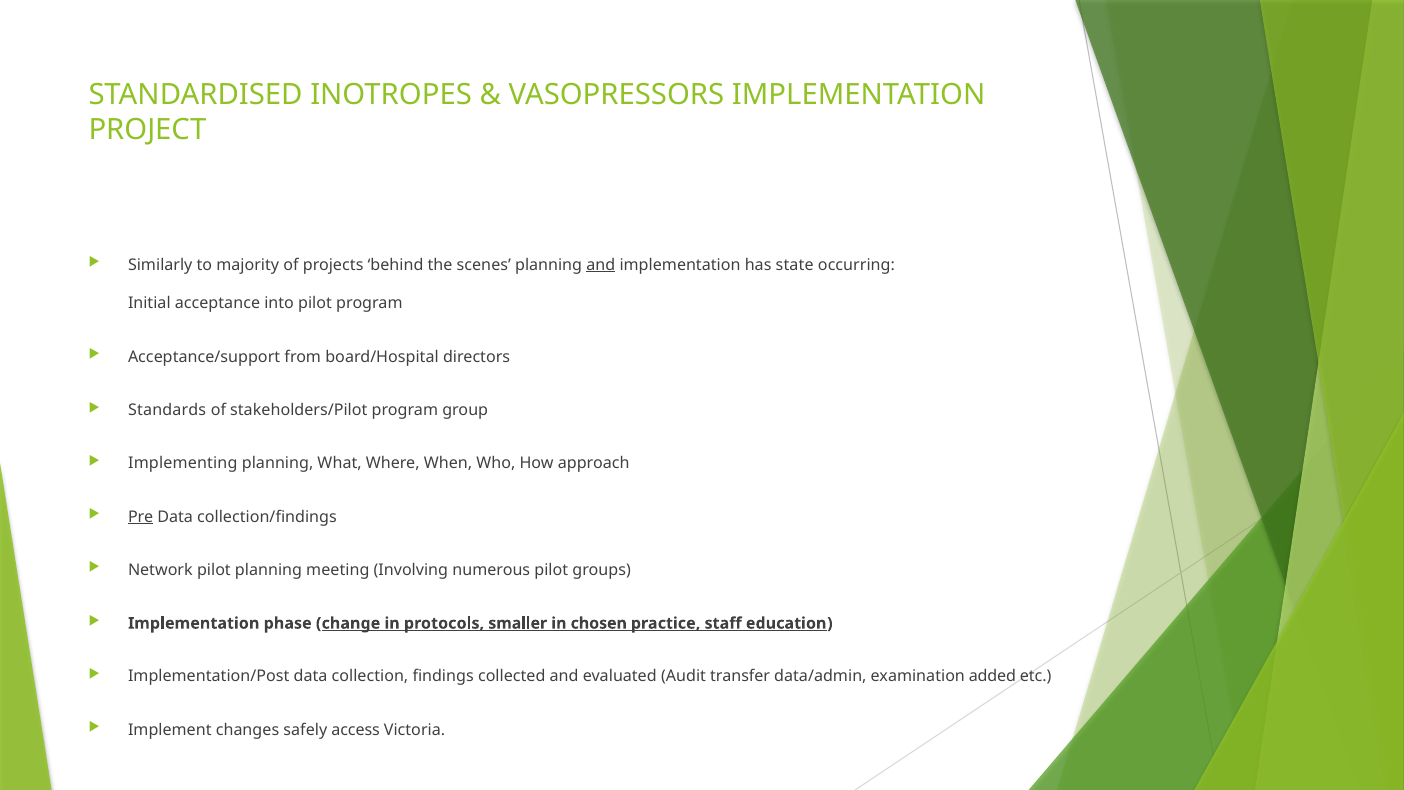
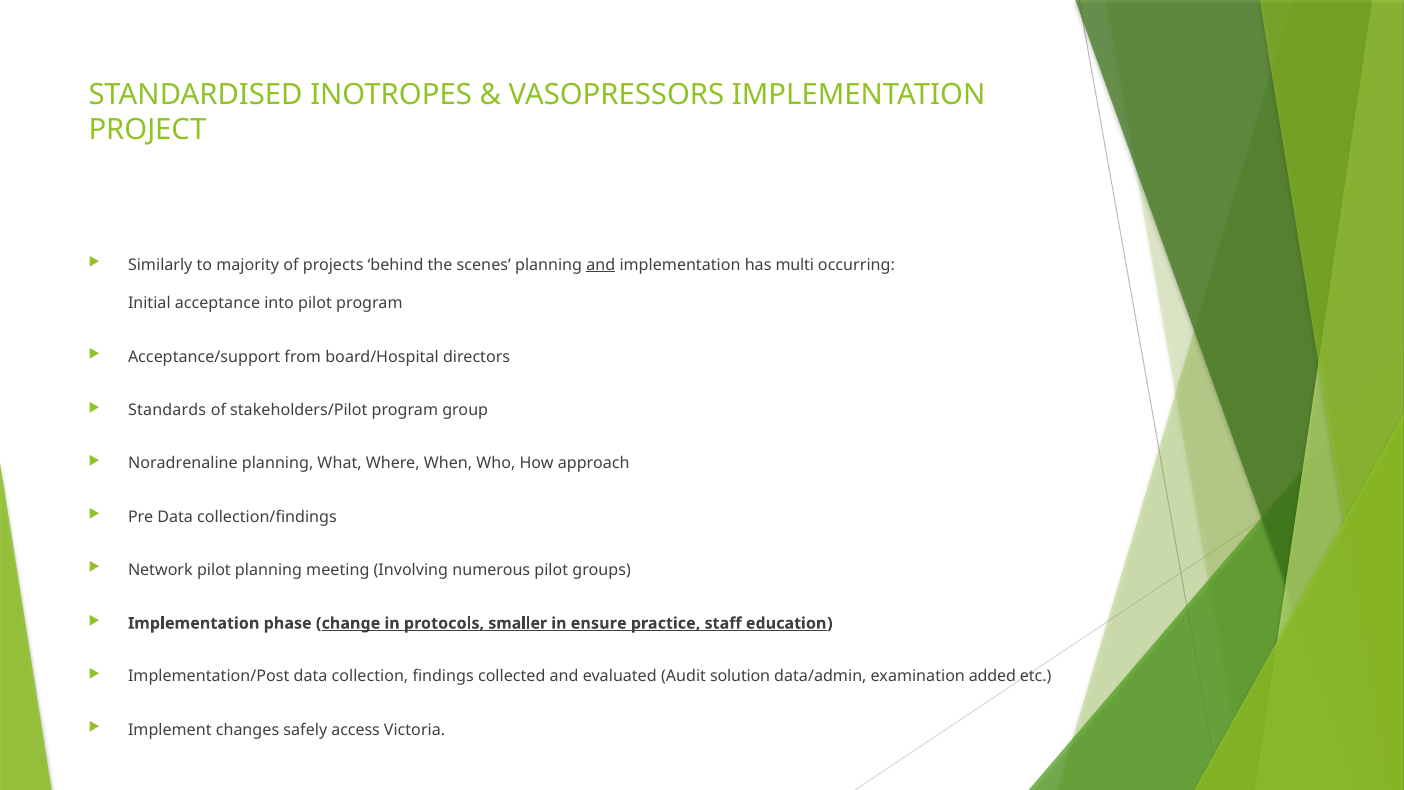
state: state -> multi (795, 265)
Implementing: Implementing -> Noradrenaline (183, 463)
Pre underline: present -> none (141, 517)
chosen: chosen -> ensure (599, 623)
transfer: transfer -> solution (740, 676)
